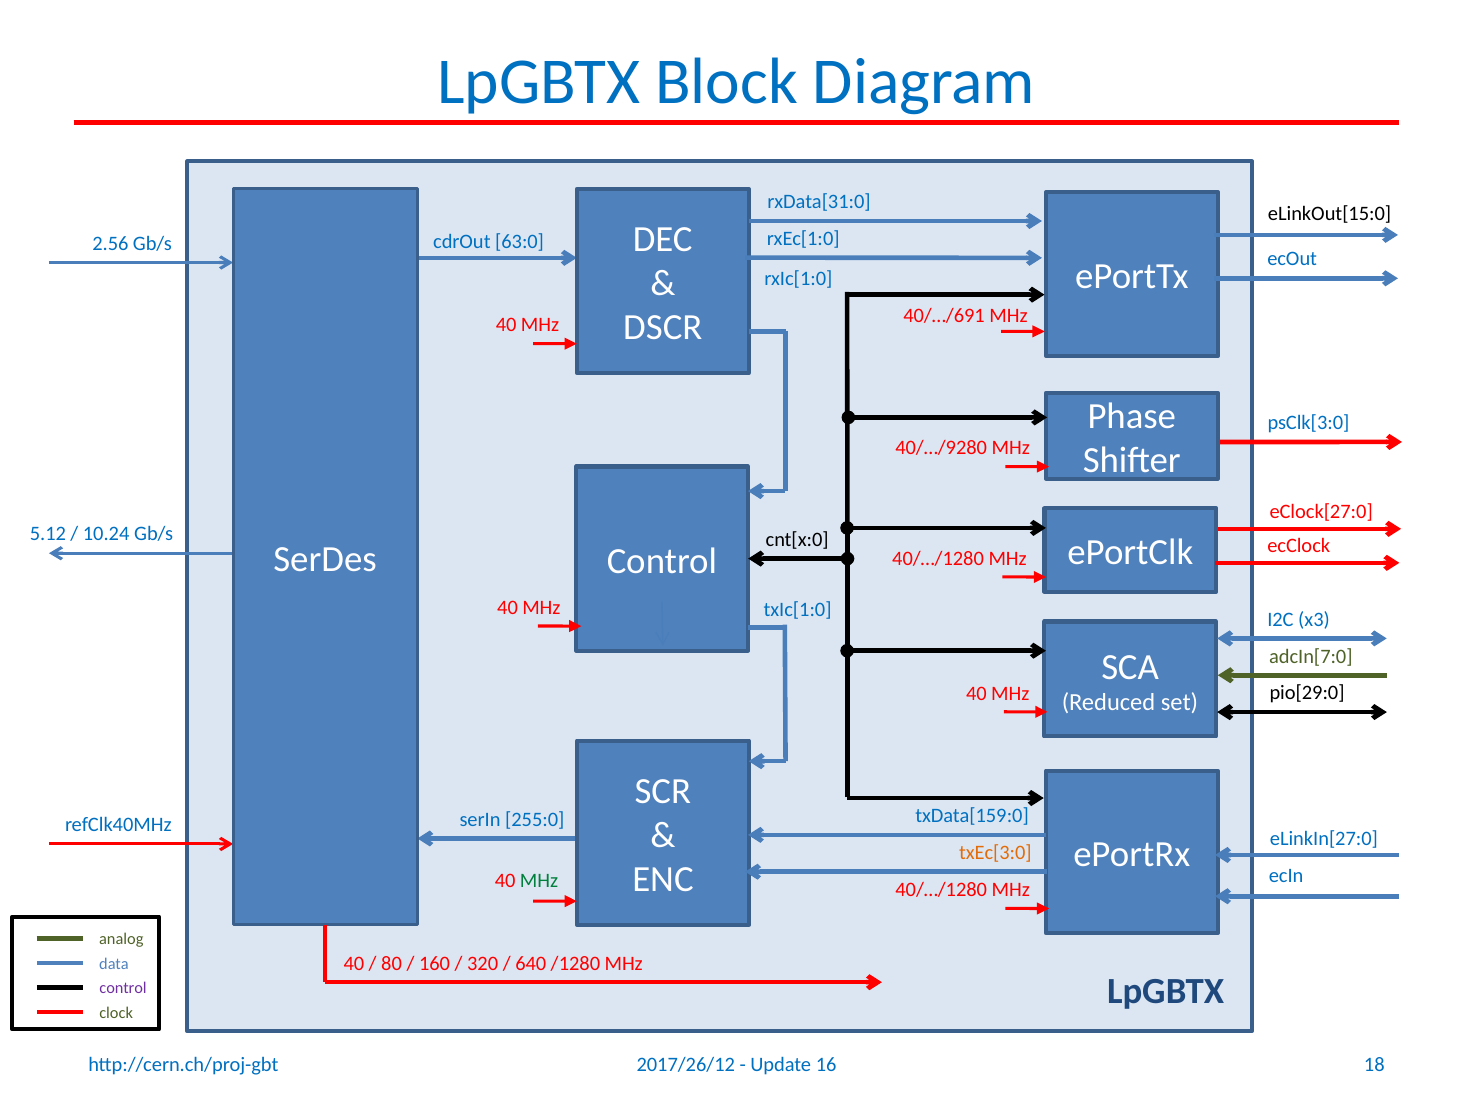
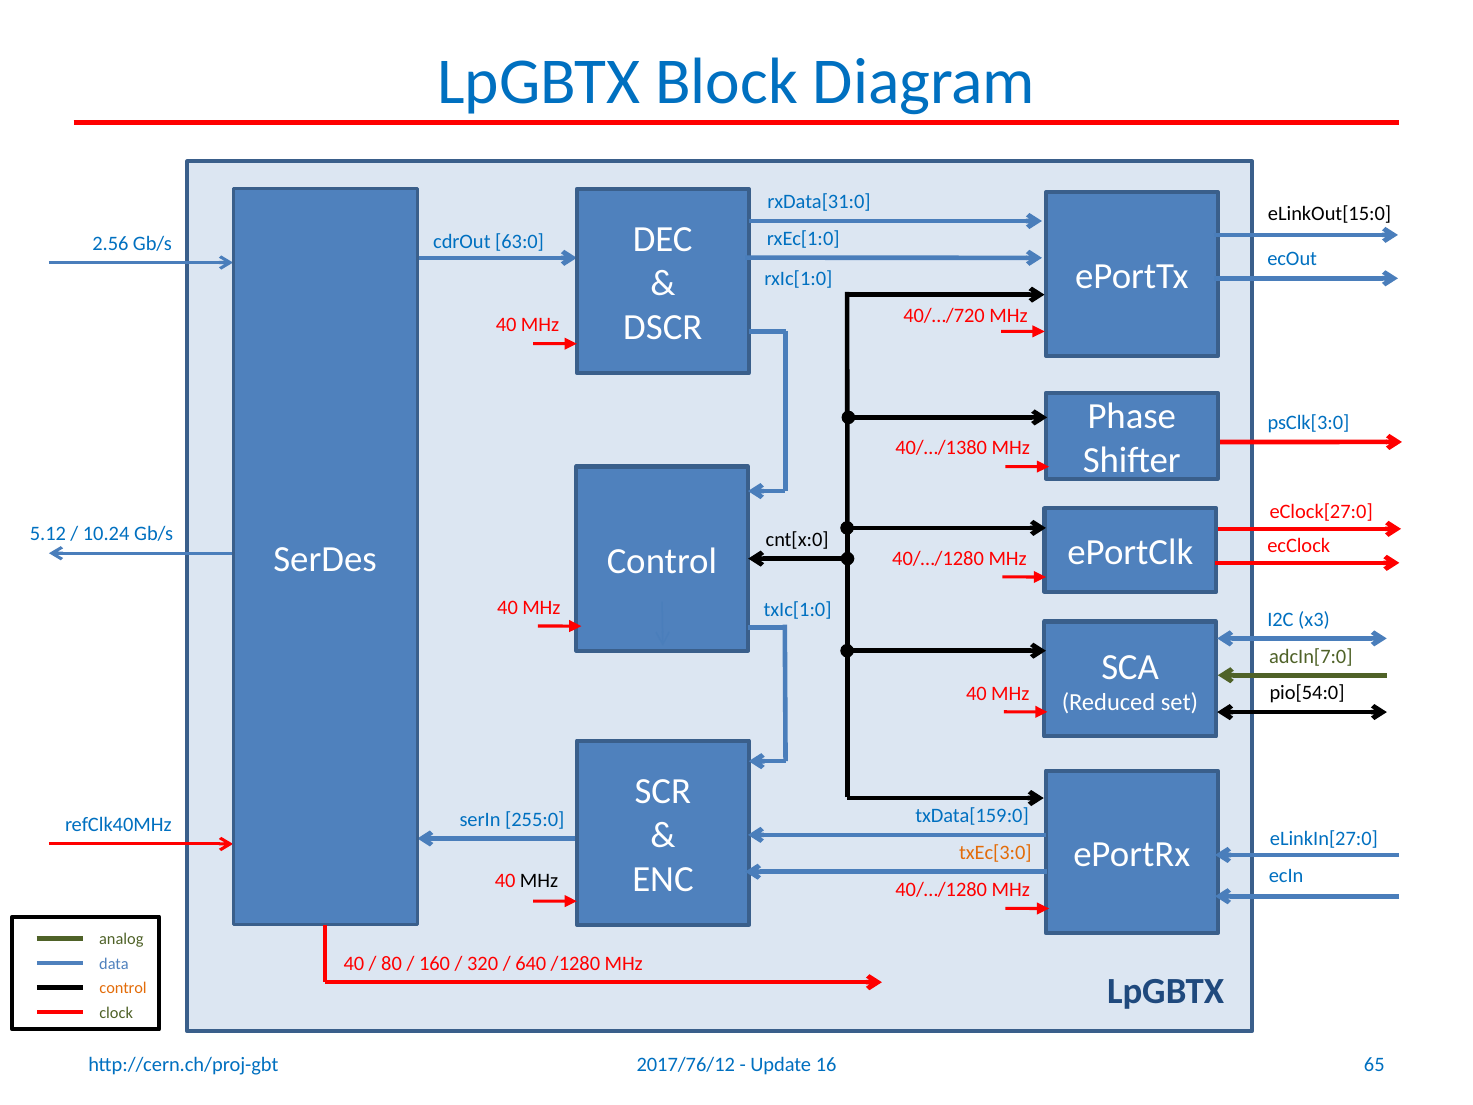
40/…/691: 40/…/691 -> 40/…/720 (944, 316)
40/…/9280: 40/…/9280 -> 40/…/1380 (941, 448)
pio[29:0: pio[29:0 -> pio[54:0 (1307, 693)
MHz colour: green -> black (539, 880)
control colour: purple -> orange (123, 988)
2017/26/12: 2017/26/12 -> 2017/76/12 (686, 1064)
18: 18 -> 65 (1374, 1064)
